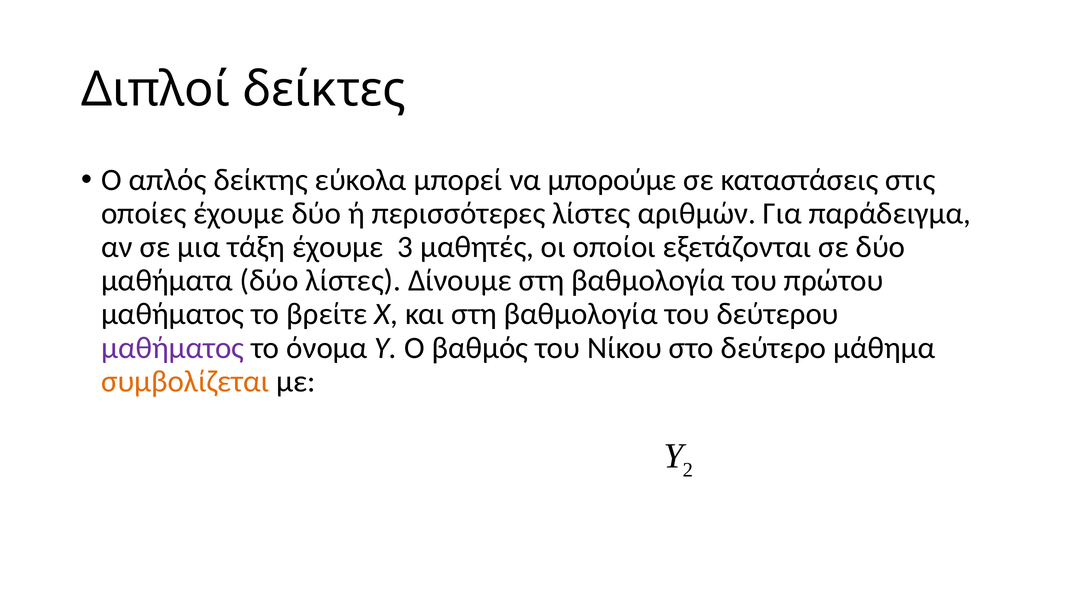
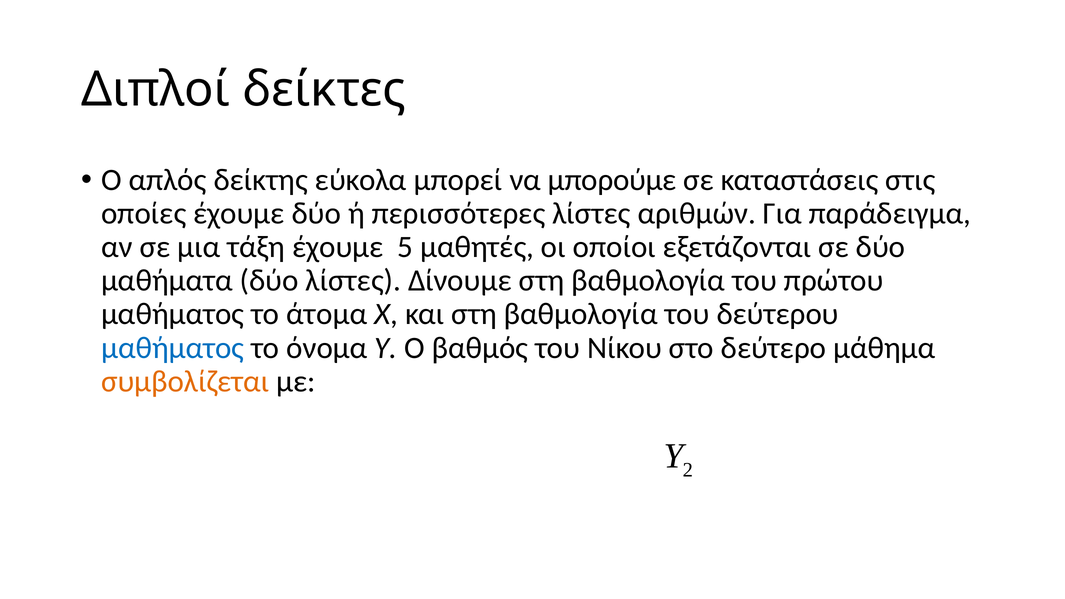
3: 3 -> 5 (405, 247)
βρείτε: βρείτε -> άτομα (327, 314)
μαθήματος colour: purple -> blue (173, 348)
